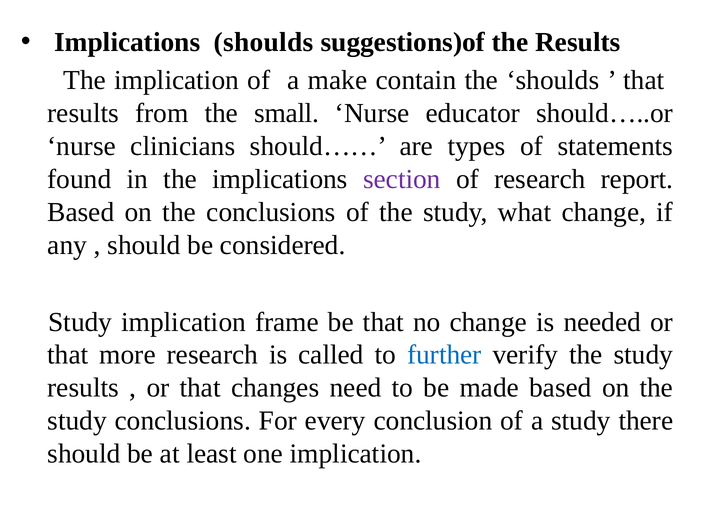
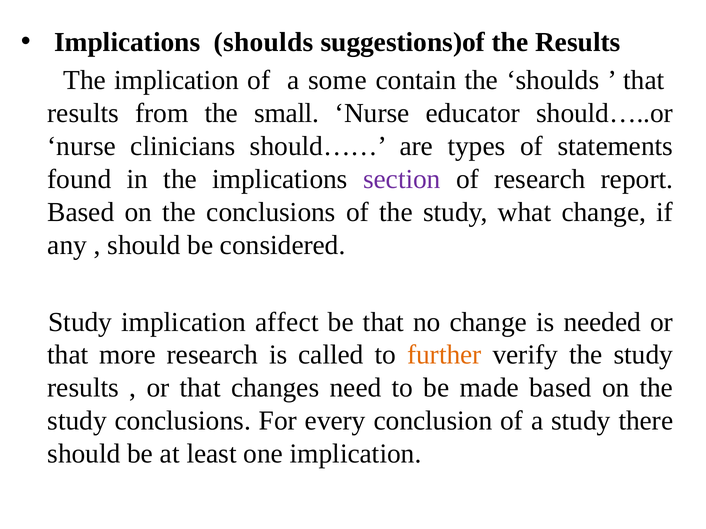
make: make -> some (337, 81)
frame: frame -> affect (287, 322)
further colour: blue -> orange (444, 355)
